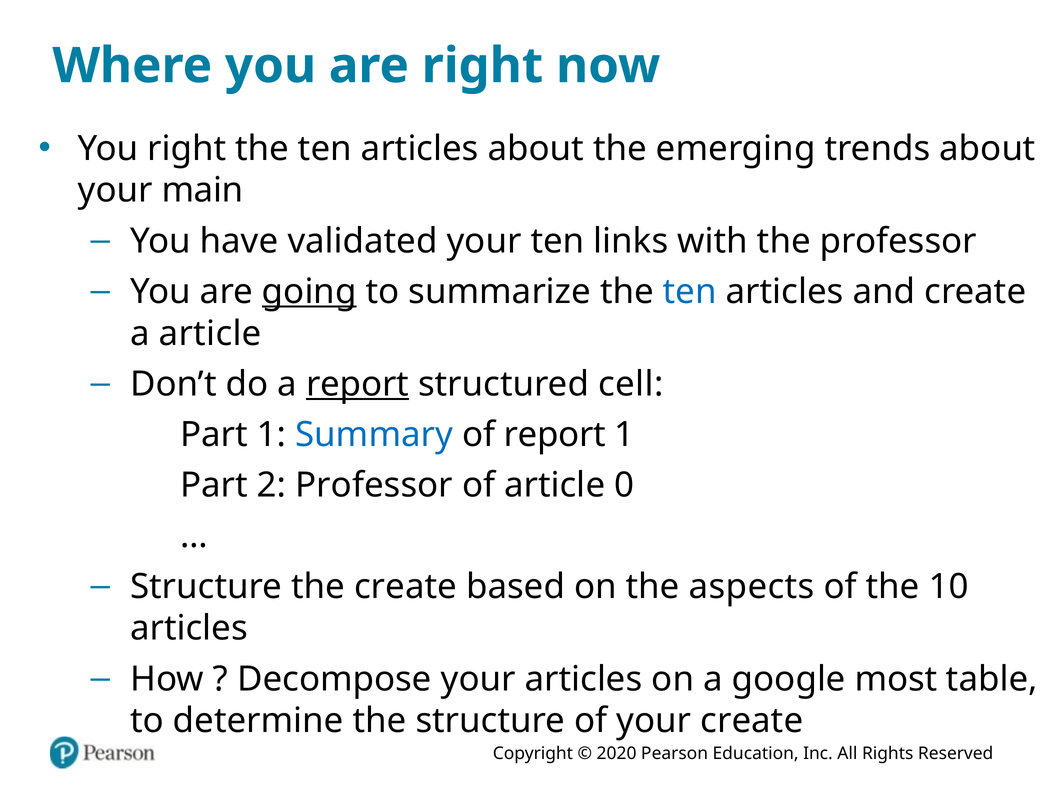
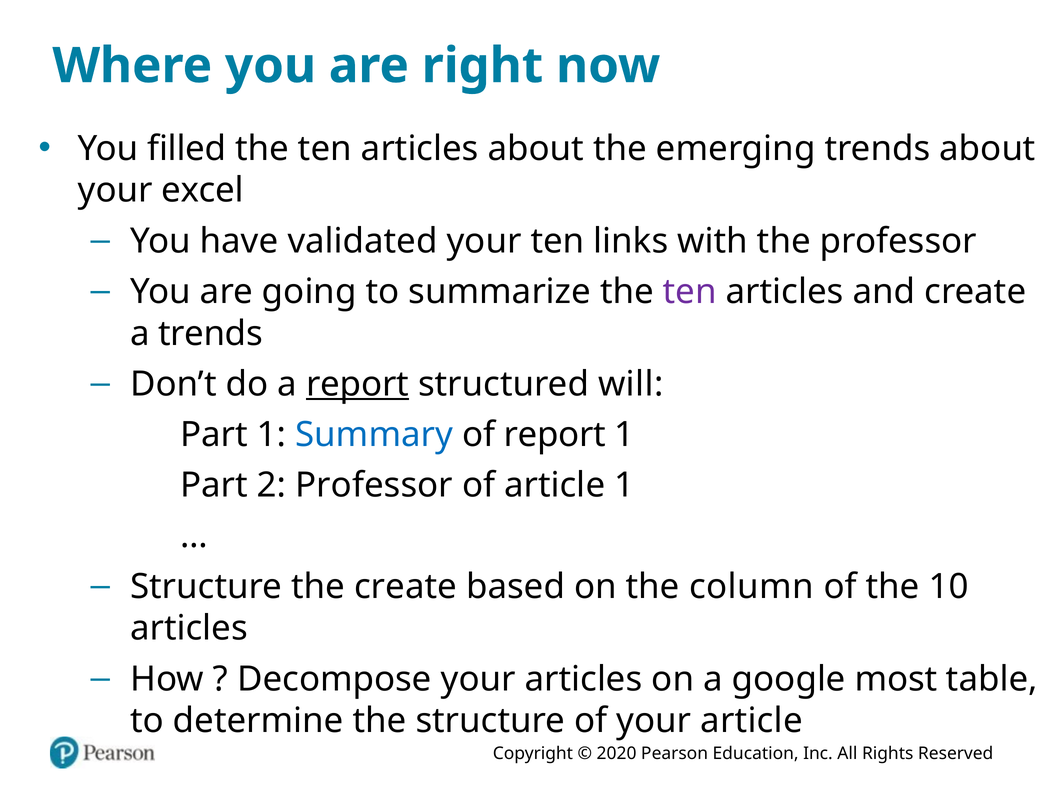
You right: right -> filled (187, 149)
main: main -> excel (202, 191)
going underline: present -> none (309, 292)
ten colour: blue -> purple (690, 292)
a article: article -> trends (210, 334)
cell: cell -> will (631, 384)
article 0: 0 -> 1 (624, 485)
aspects: aspects -> column (751, 587)
your create: create -> article (752, 721)
